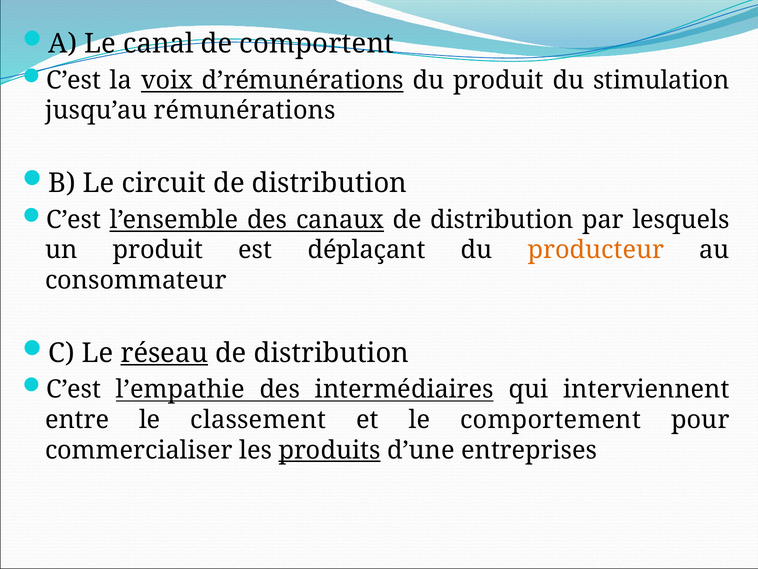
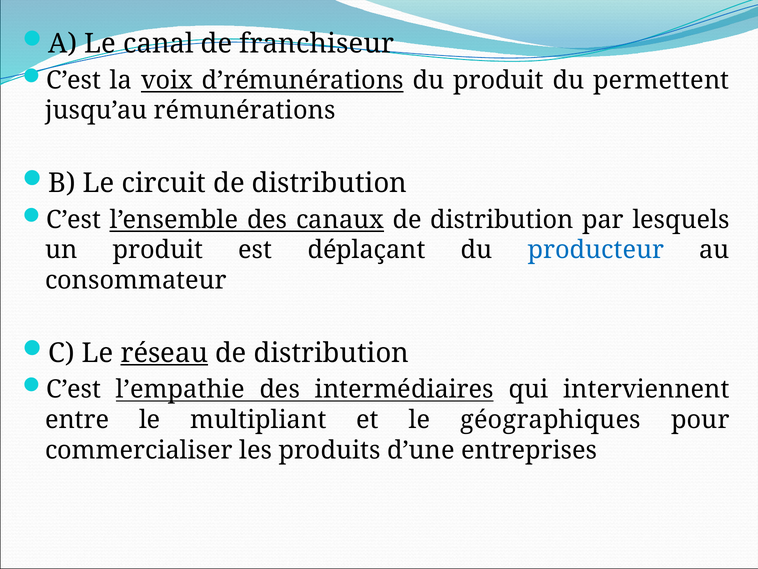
comportent: comportent -> franchiseur (317, 44)
stimulation: stimulation -> permettent (661, 80)
producteur colour: orange -> blue (596, 250)
classement: classement -> multipliant (258, 419)
comportement: comportement -> géographiques (551, 419)
produits underline: present -> none (330, 450)
